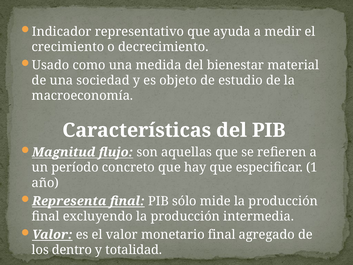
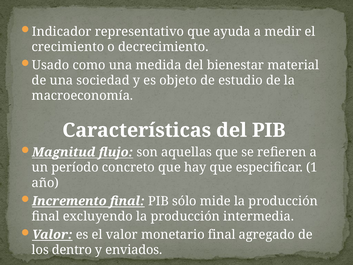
Representa: Representa -> Incremento (69, 201)
totalidad: totalidad -> enviados (134, 250)
